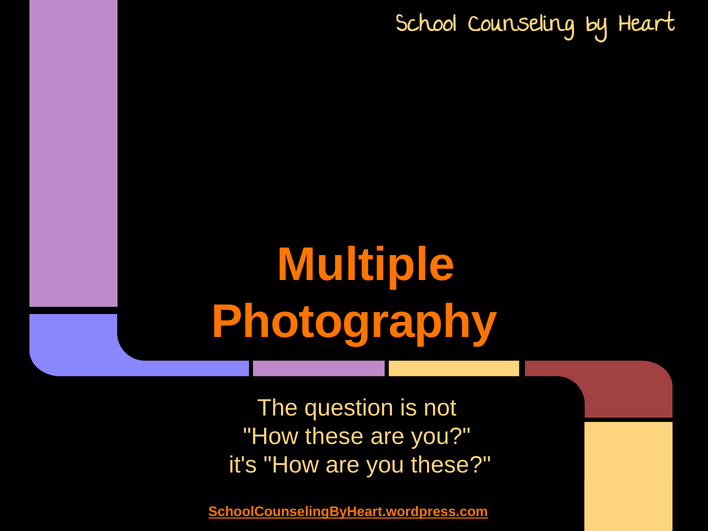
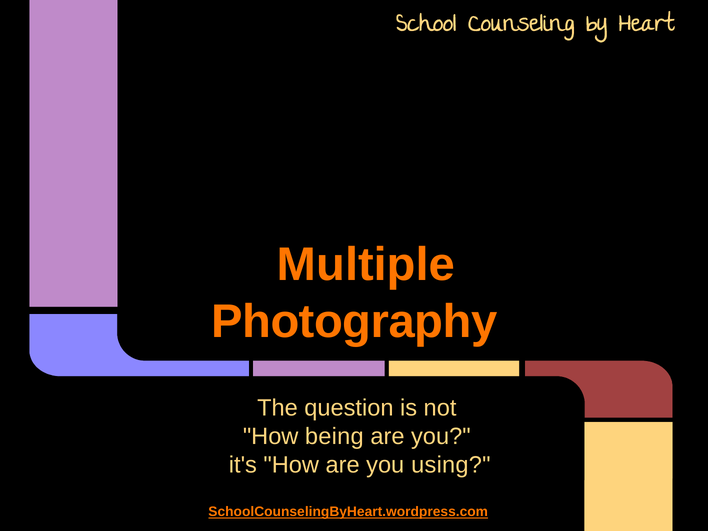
How these: these -> being (334, 436)
you these: these -> using (451, 465)
